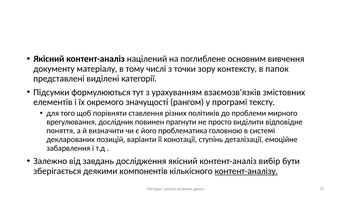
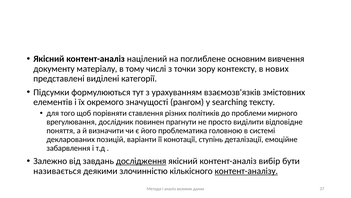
папок: папок -> нових (277, 69)
програмі: програмі -> searching (230, 102)
дослідження underline: none -> present (141, 161)
зберігається: зберігається -> називається (57, 171)
компонентів: компонентів -> злочинністю (144, 171)
